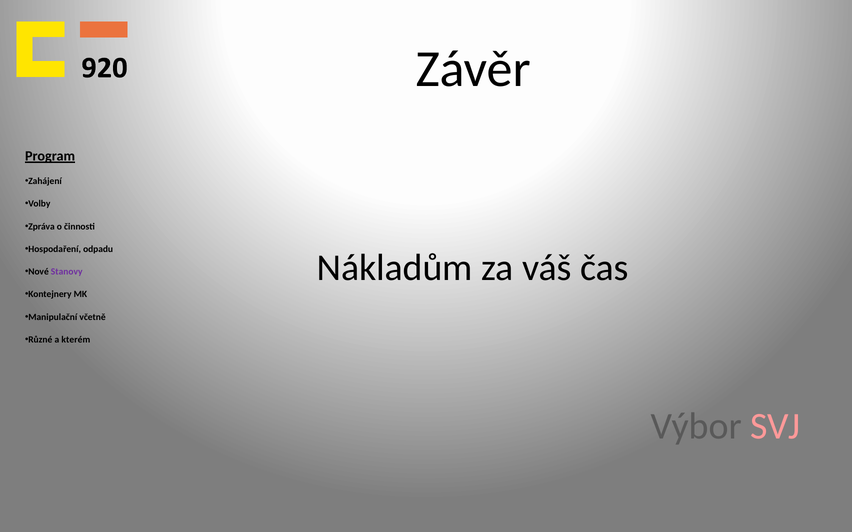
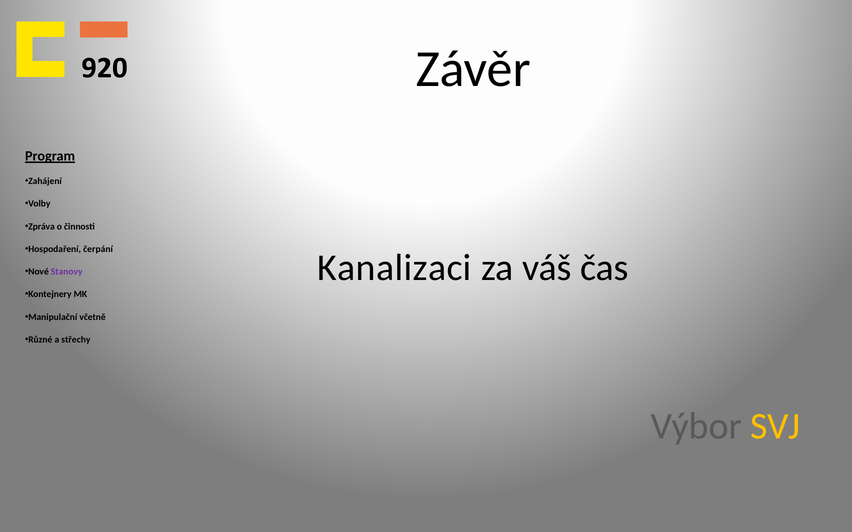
odpadu: odpadu -> čerpání (98, 249)
Nákladům: Nákladům -> Kanalizaci (394, 268)
kterém: kterém -> střechy (76, 340)
SVJ colour: pink -> yellow (775, 427)
